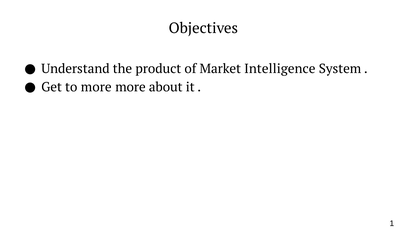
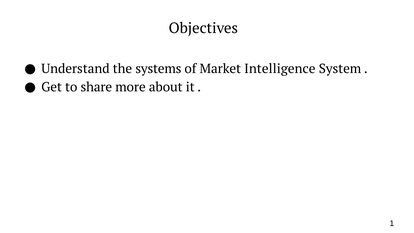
product: product -> systems (158, 69)
to more: more -> share (96, 87)
